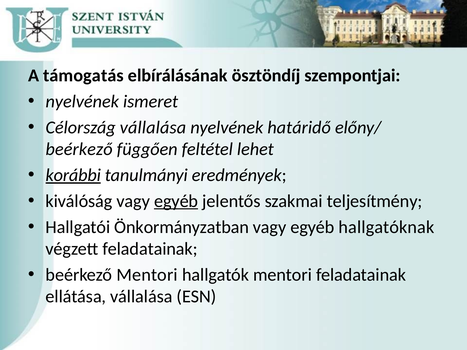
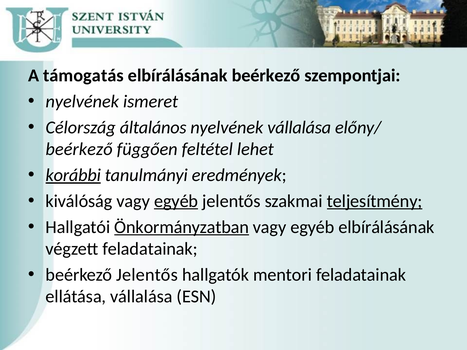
elbírálásának ösztöndíj: ösztöndíj -> beérkező (266, 76)
Célország vállalása: vállalása -> általános (153, 128)
nyelvének határidő: határidő -> vállalása (299, 128)
teljesítmény underline: none -> present (375, 201)
Önkormányzatban underline: none -> present (182, 227)
egyéb hallgatóknak: hallgatóknak -> elbírálásának (387, 227)
beérkező Mentori: Mentori -> Jelentős (147, 275)
